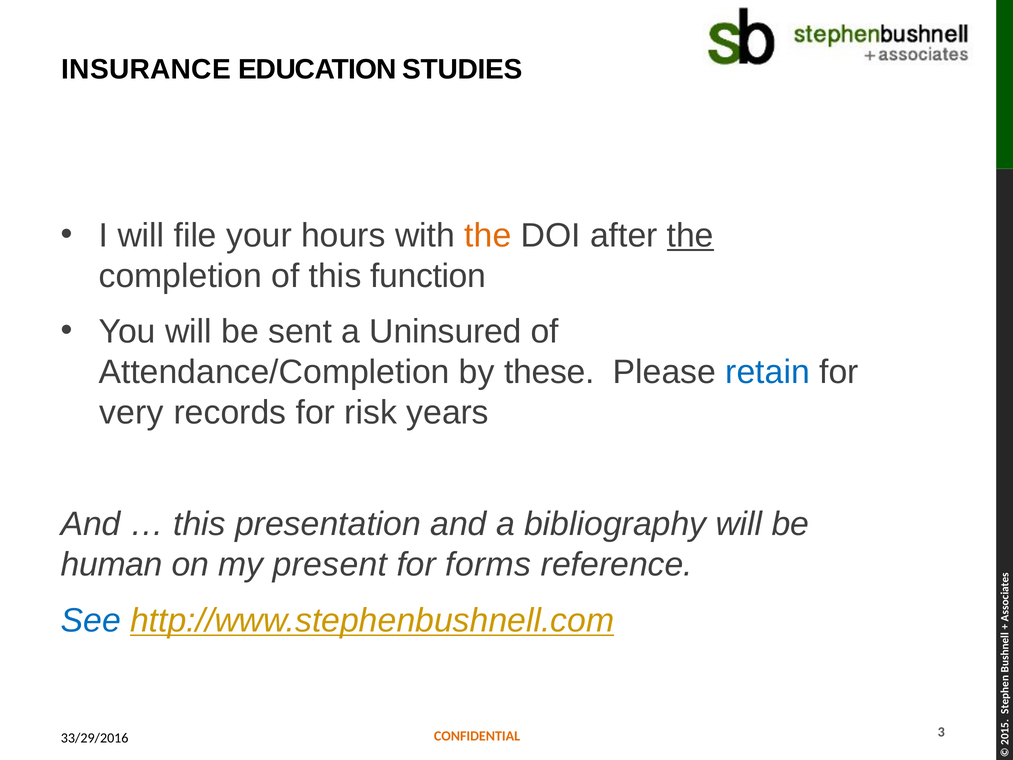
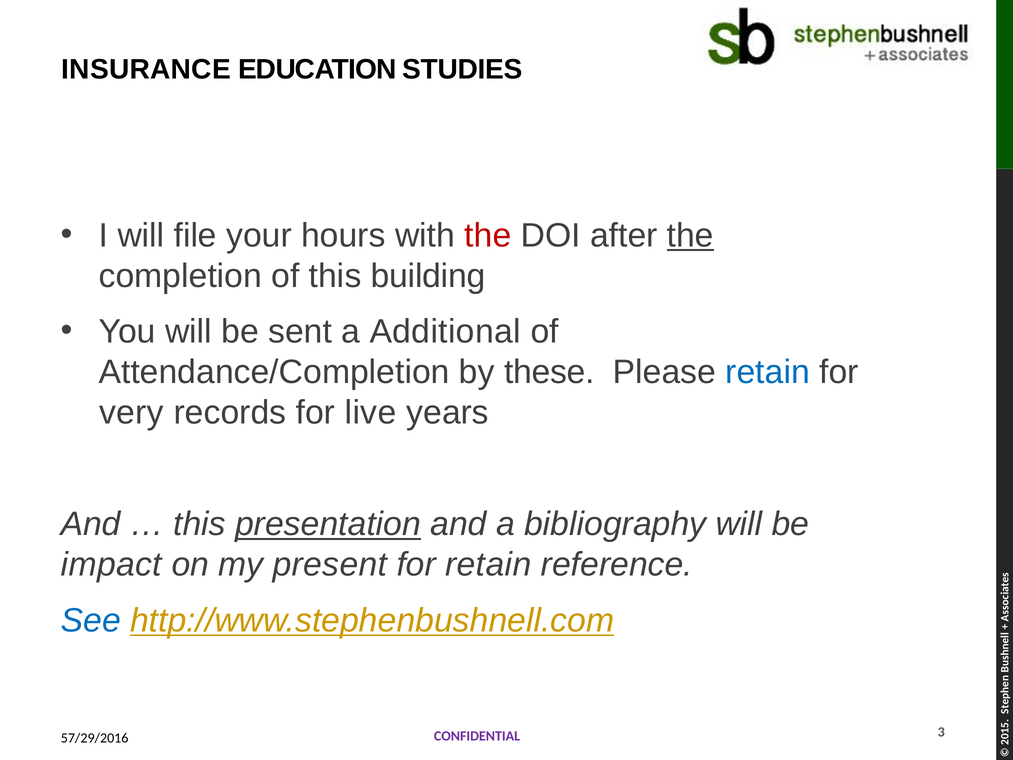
the colour: orange -> red (488, 235)
function: function -> building (428, 276)
Uninsured: Uninsured -> Additional (445, 332)
risk: risk -> live (371, 413)
presentation underline: none -> present (328, 524)
human: human -> impact (111, 565)
for forms: forms -> retain (488, 565)
CONFIDENTIAL colour: orange -> purple (477, 736)
33/29/2016: 33/29/2016 -> 57/29/2016 (95, 738)
